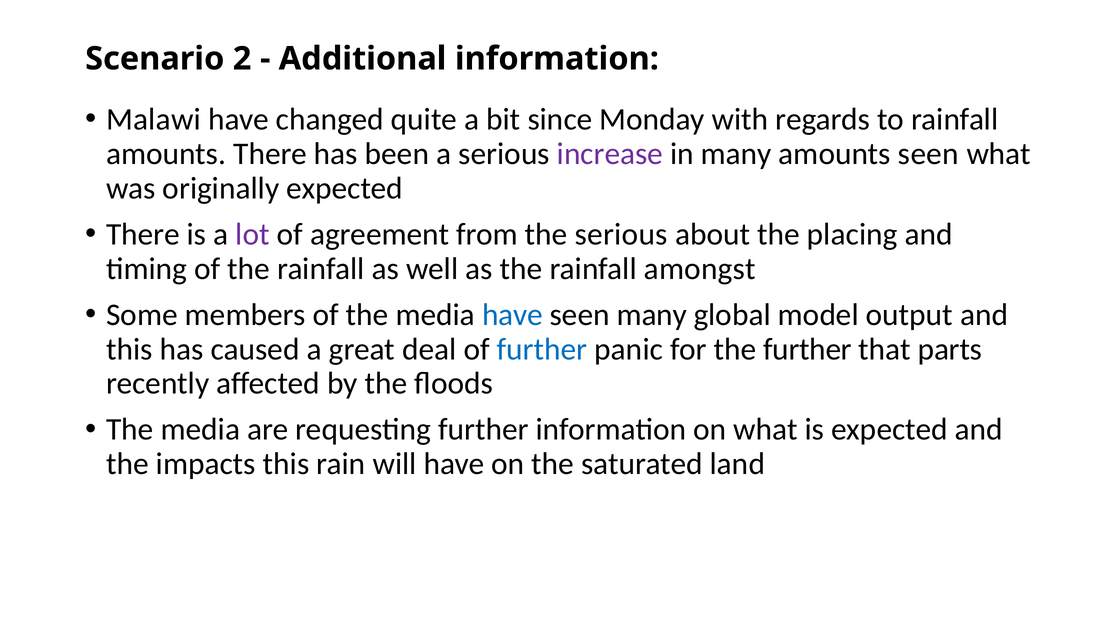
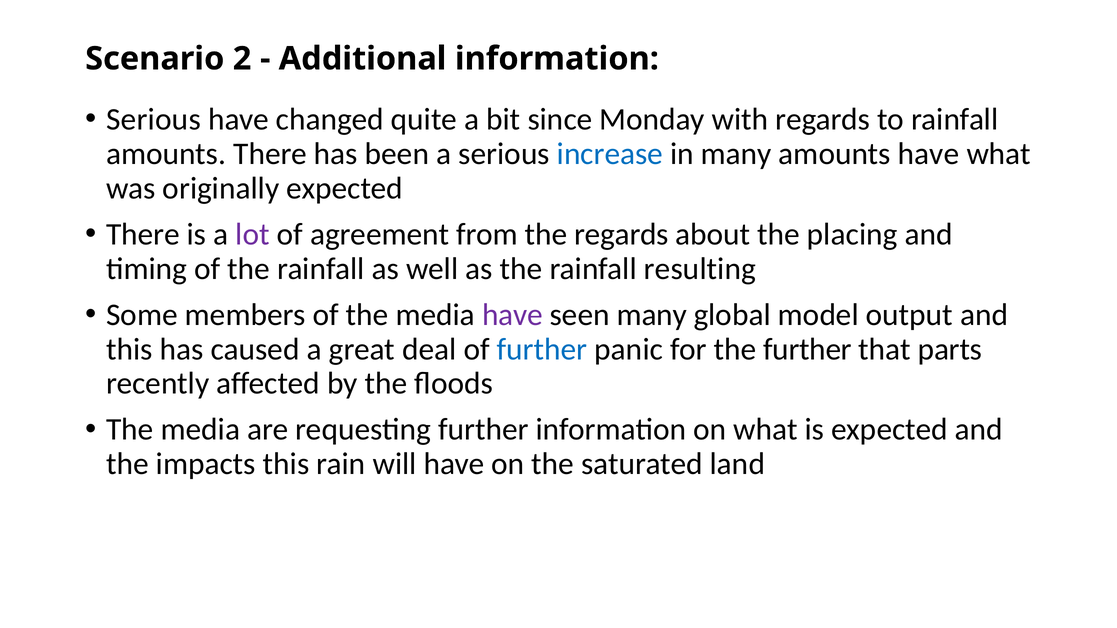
Malawi: Malawi -> Serious (153, 119)
increase colour: purple -> blue (610, 154)
amounts seen: seen -> have (929, 154)
the serious: serious -> regards (621, 234)
amongst: amongst -> resulting (700, 269)
have colour: blue -> purple (512, 315)
